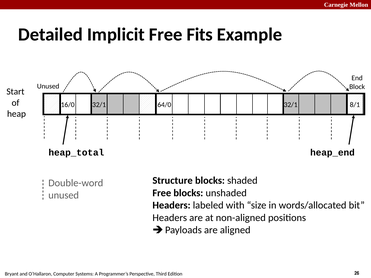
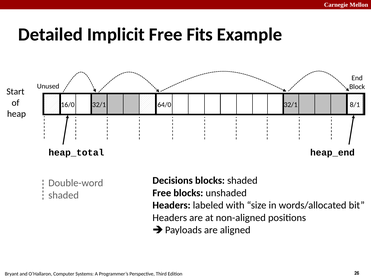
Structure: Structure -> Decisions (173, 181)
unused: unused -> shaded (64, 195)
